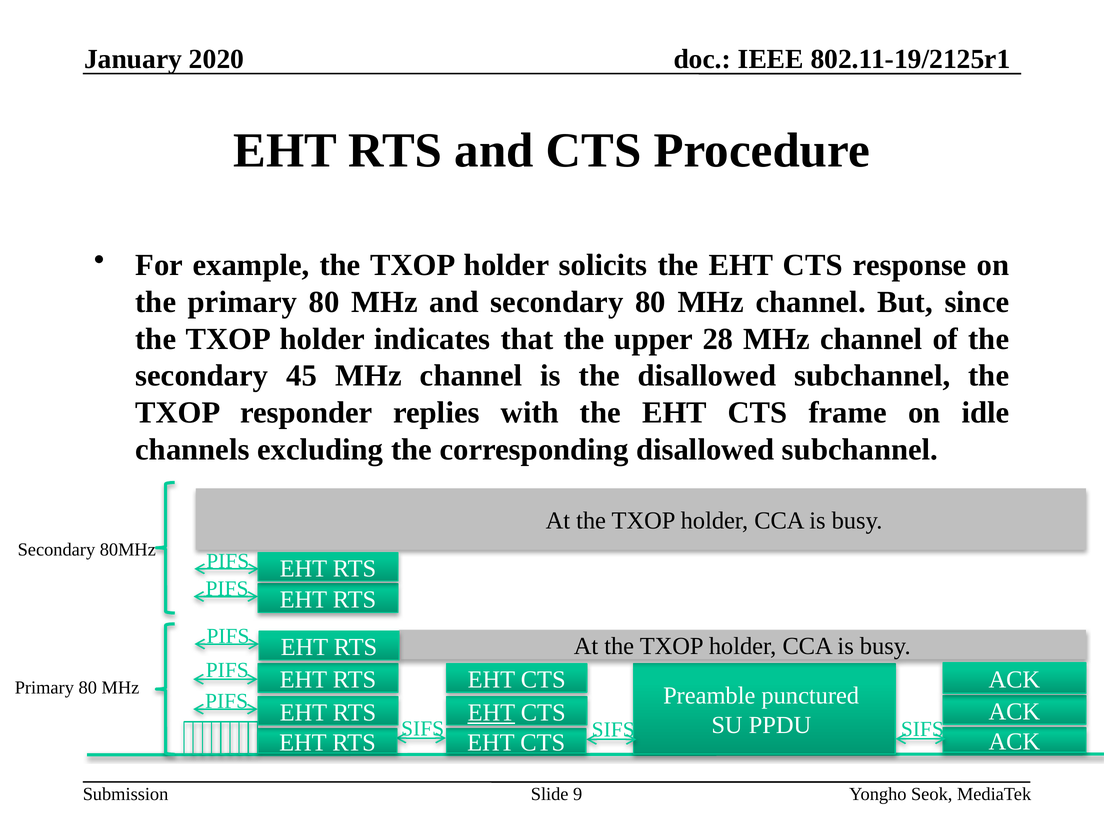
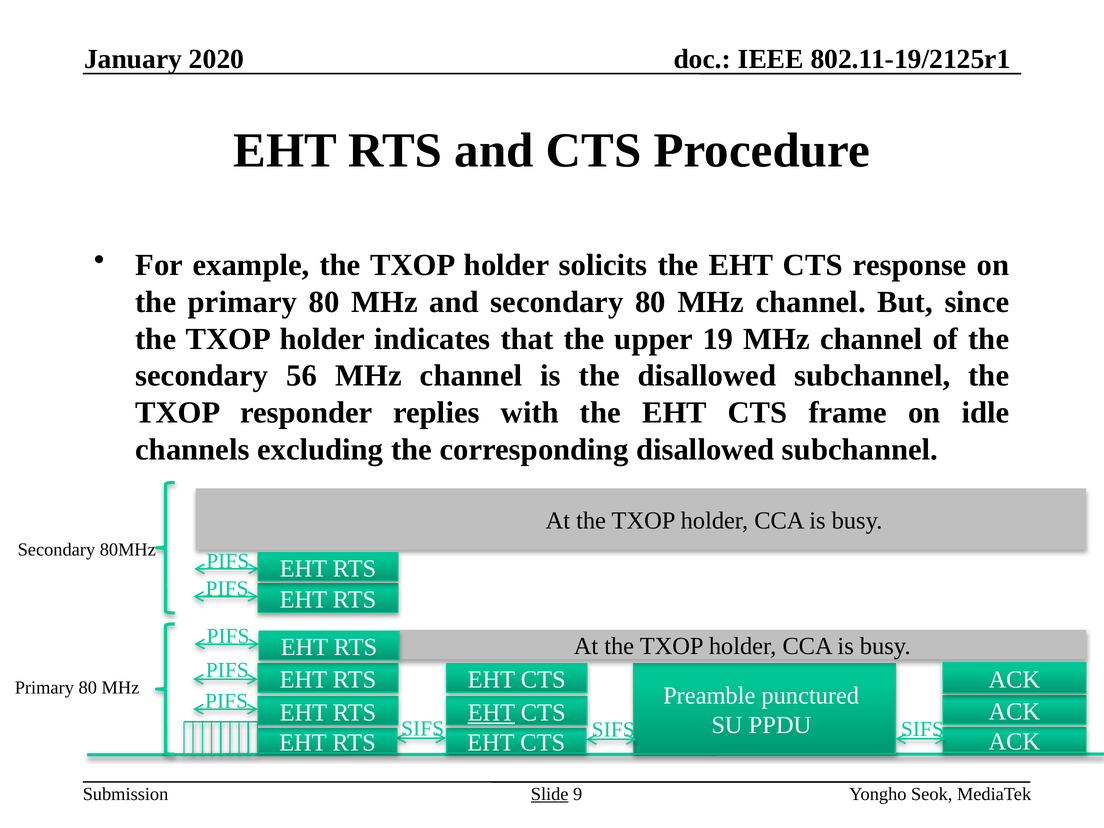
28: 28 -> 19 (718, 339)
45: 45 -> 56 (302, 376)
Slide underline: none -> present (550, 794)
